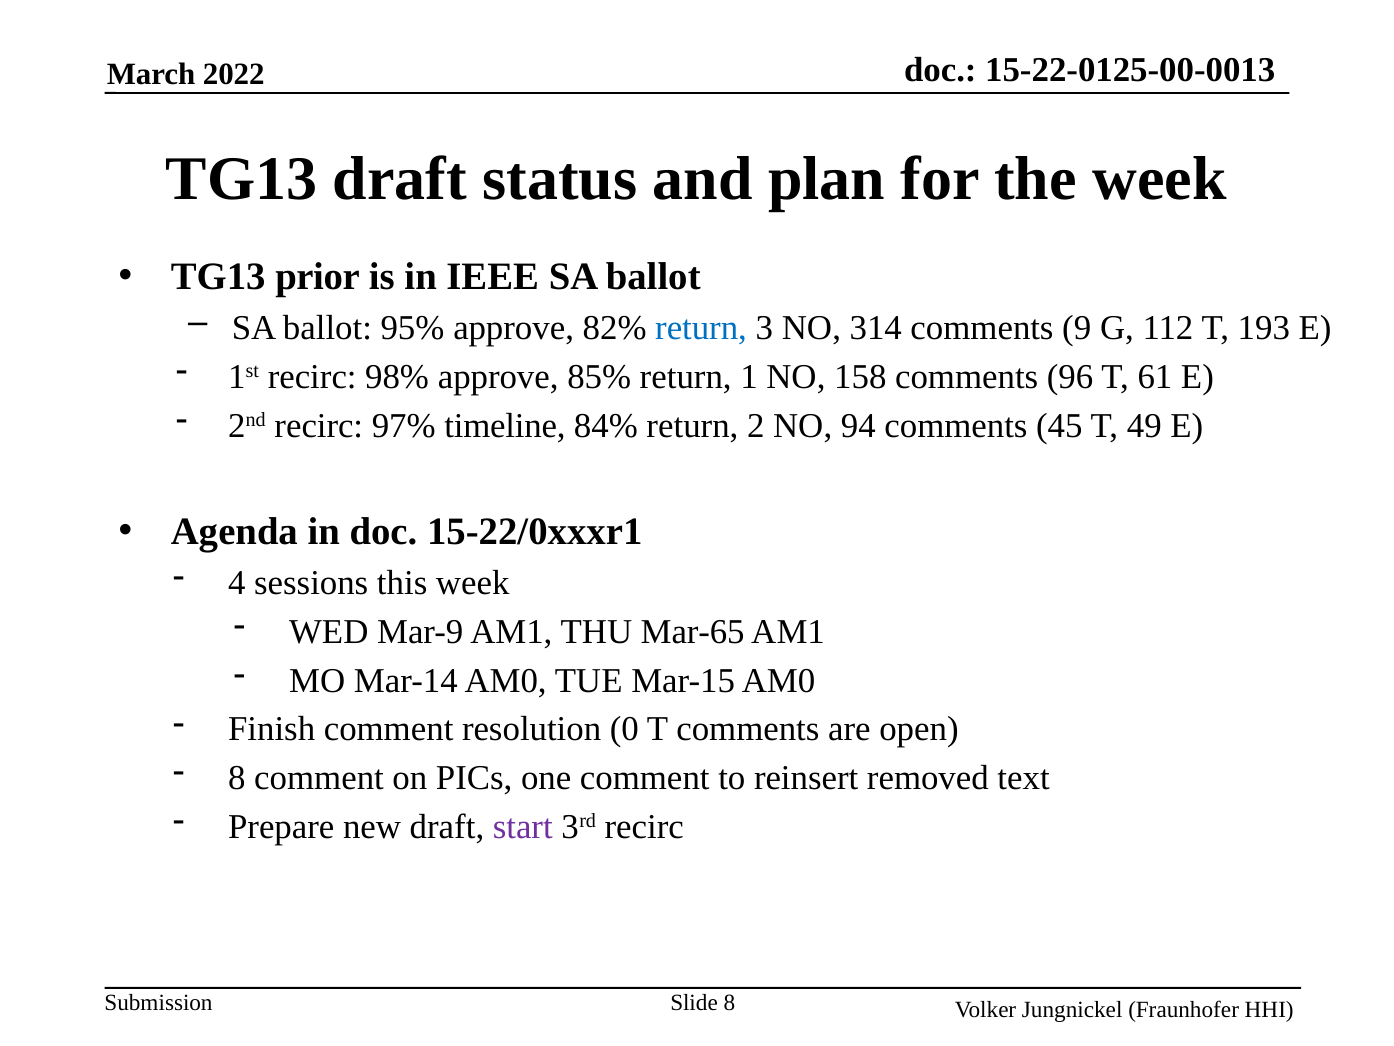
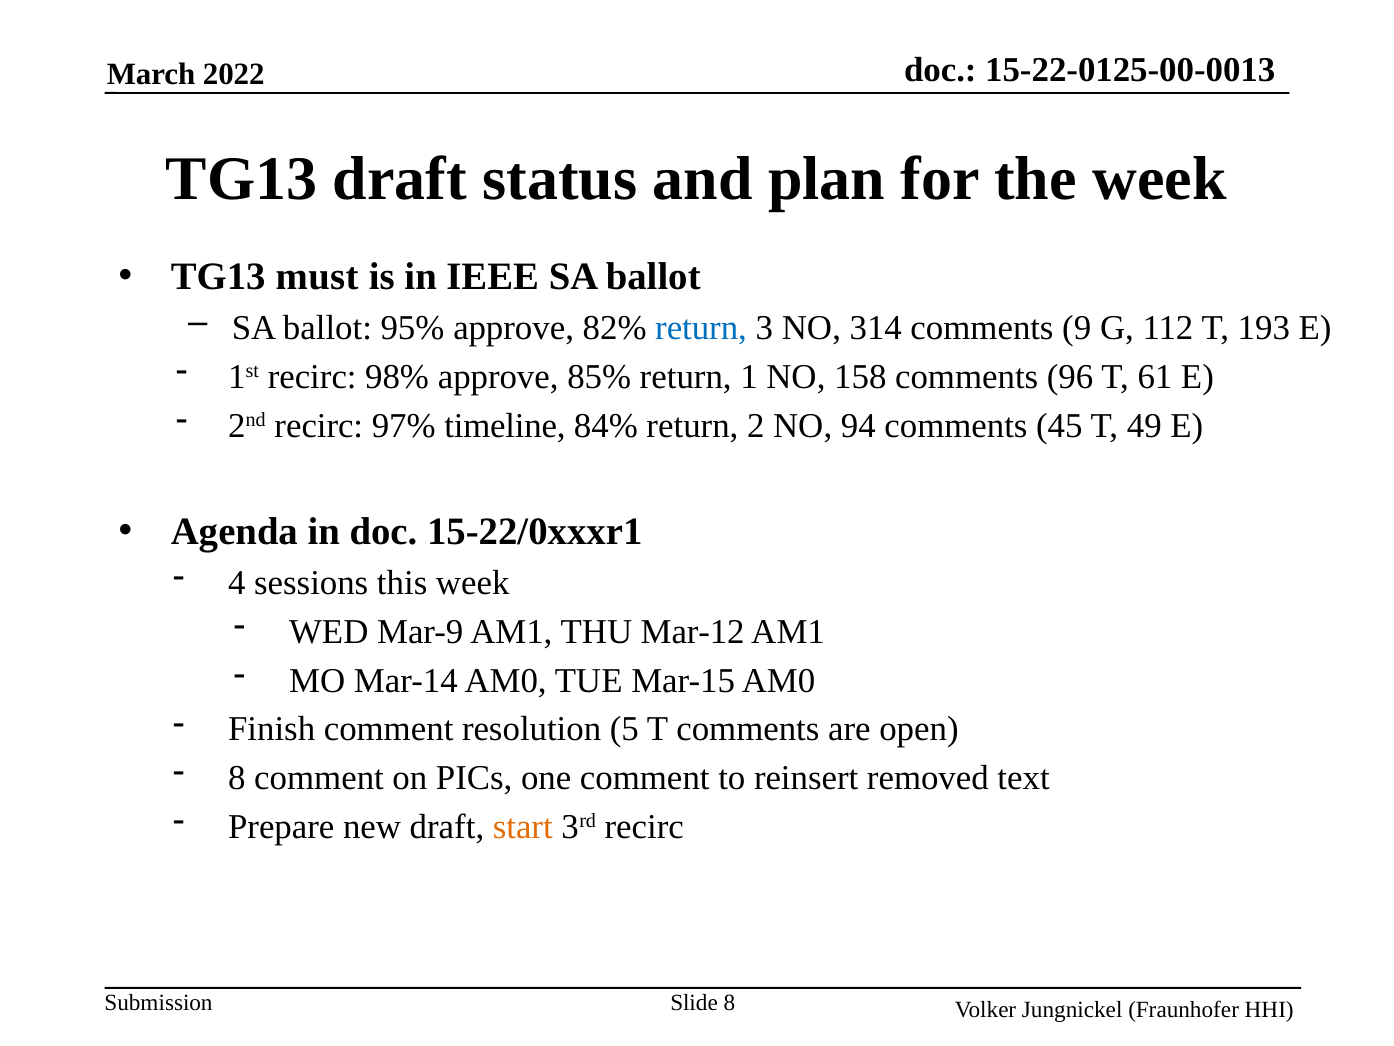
prior: prior -> must (317, 277)
Mar-65: Mar-65 -> Mar-12 (693, 631)
0: 0 -> 5 (624, 729)
start colour: purple -> orange (523, 827)
